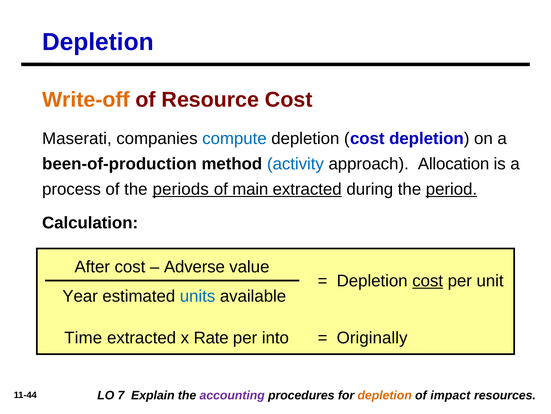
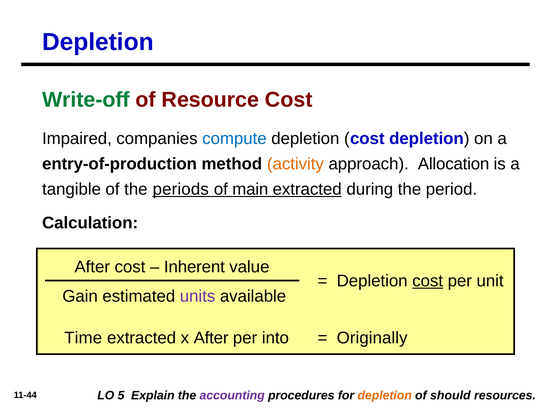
Write-off colour: orange -> green (86, 100)
Maserati: Maserati -> Impaired (77, 138)
been-of-production: been-of-production -> entry-of-production (120, 164)
activity colour: blue -> orange (295, 164)
process: process -> tangible (72, 189)
period underline: present -> none (451, 189)
Adverse: Adverse -> Inherent (194, 267)
Year: Year -> Gain (80, 296)
units colour: blue -> purple (198, 296)
x Rate: Rate -> After (211, 337)
7: 7 -> 5 (121, 395)
impact: impact -> should (450, 395)
